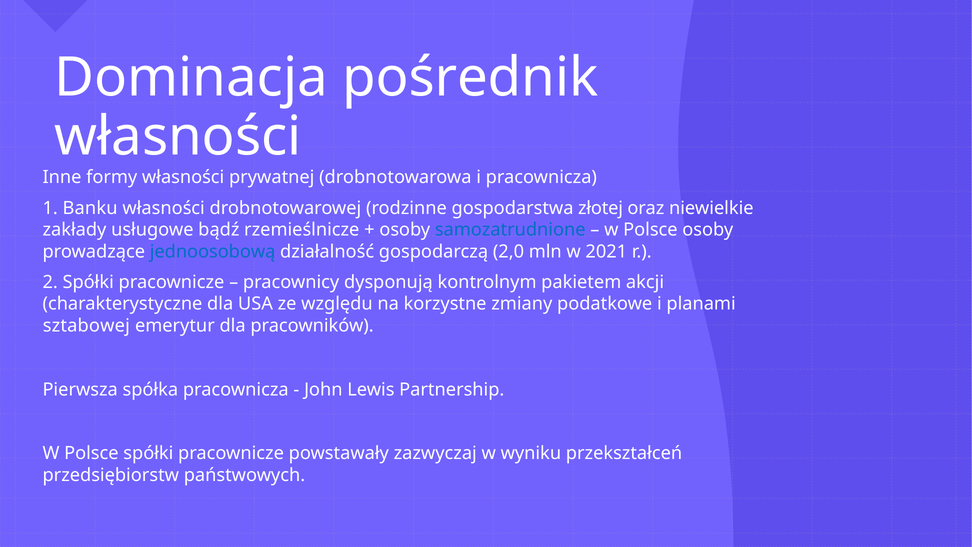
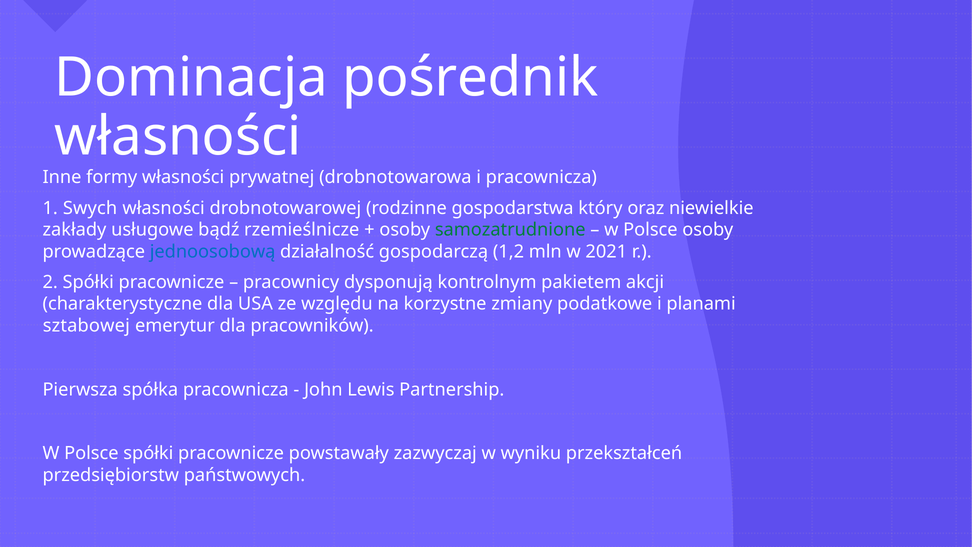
Banku: Banku -> Swych (90, 208)
złotej: złotej -> który (600, 208)
samozatrudnione colour: blue -> green (510, 230)
2,0: 2,0 -> 1,2 (508, 251)
